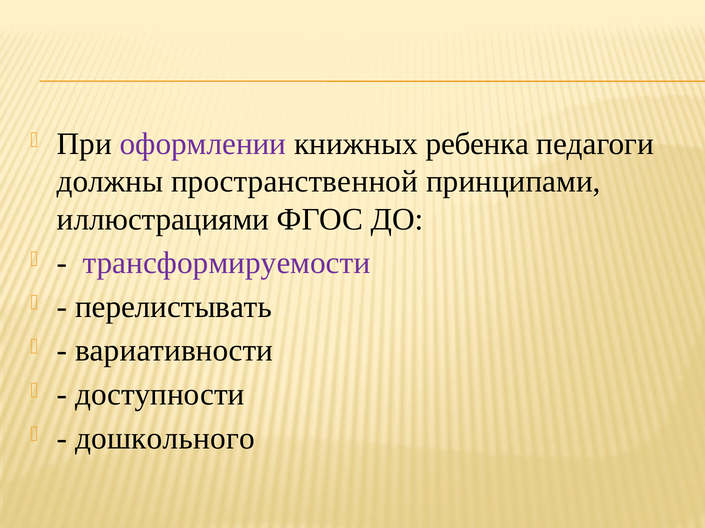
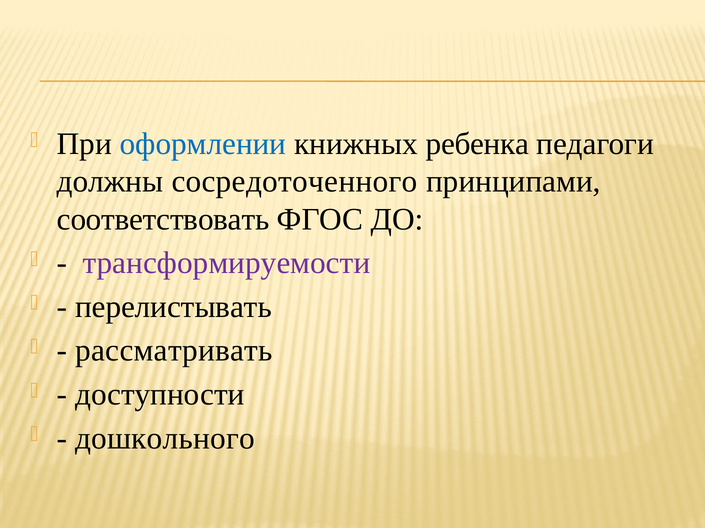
оформлении colour: purple -> blue (203, 144)
пространственной: пространственной -> сосредоточенного (294, 182)
иллюстрациями: иллюстрациями -> соответствовать (163, 220)
вариативности: вариативности -> рассматривать (174, 351)
